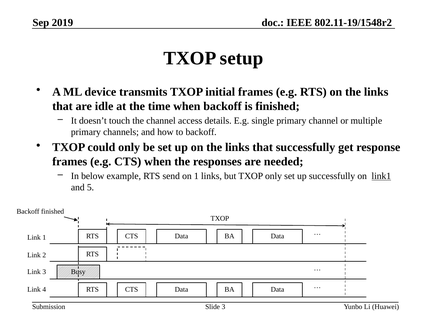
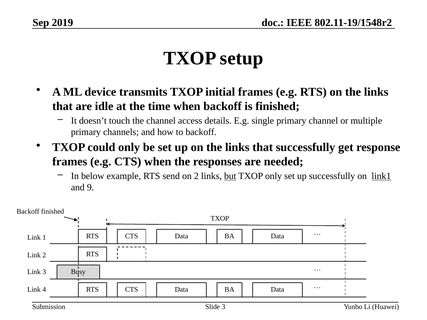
on 1: 1 -> 2 (196, 176)
but underline: none -> present (230, 176)
5: 5 -> 9 (90, 188)
